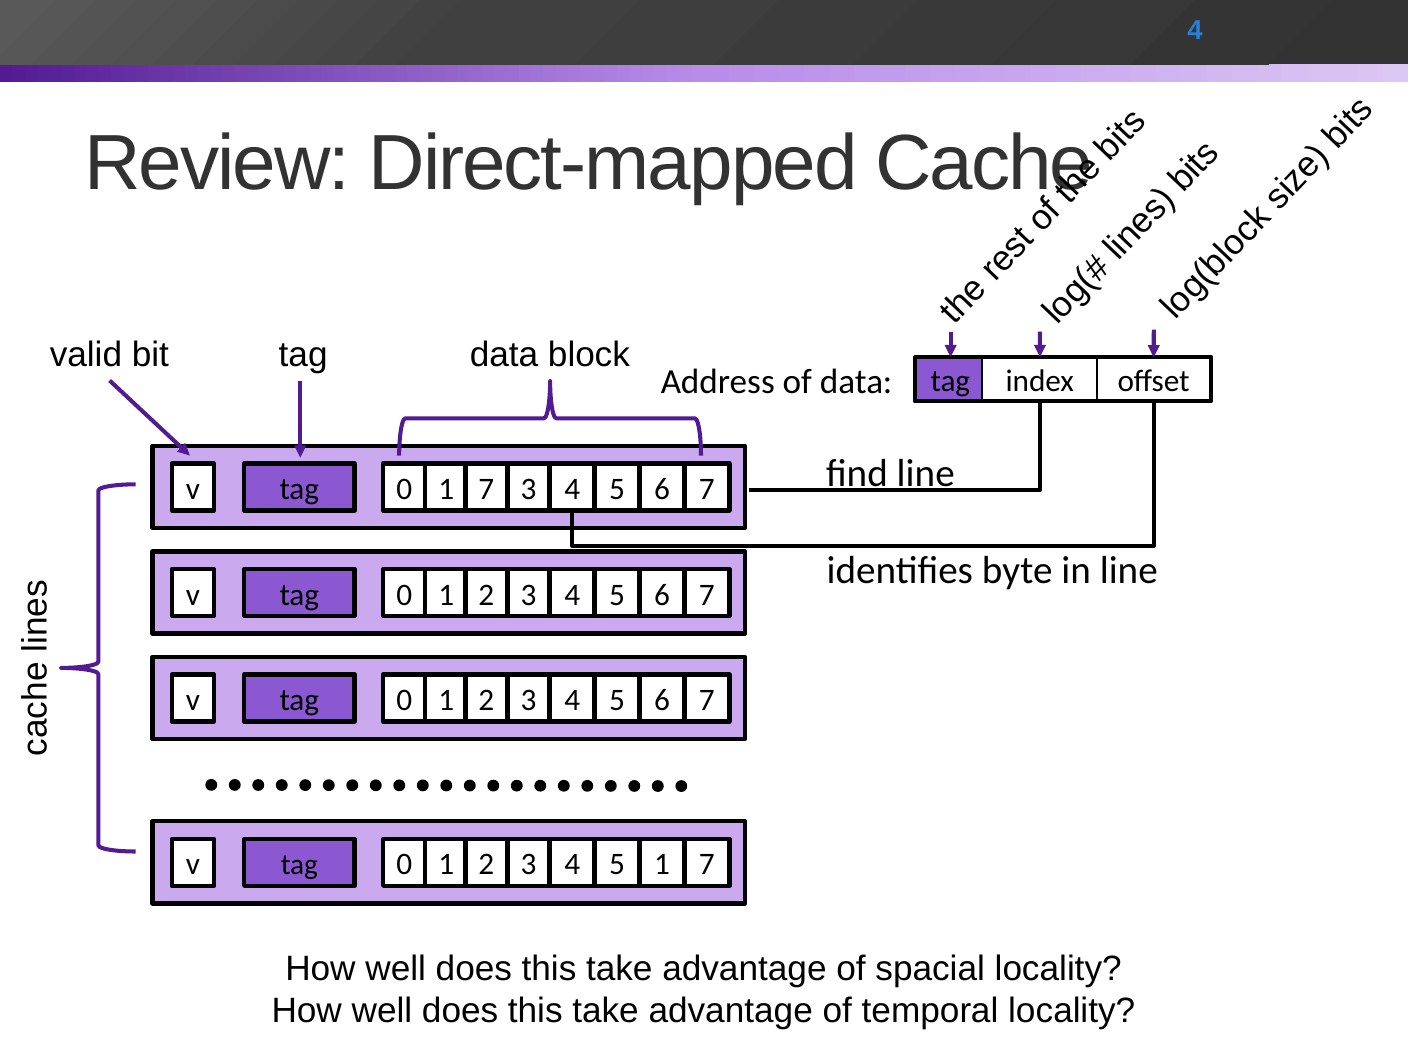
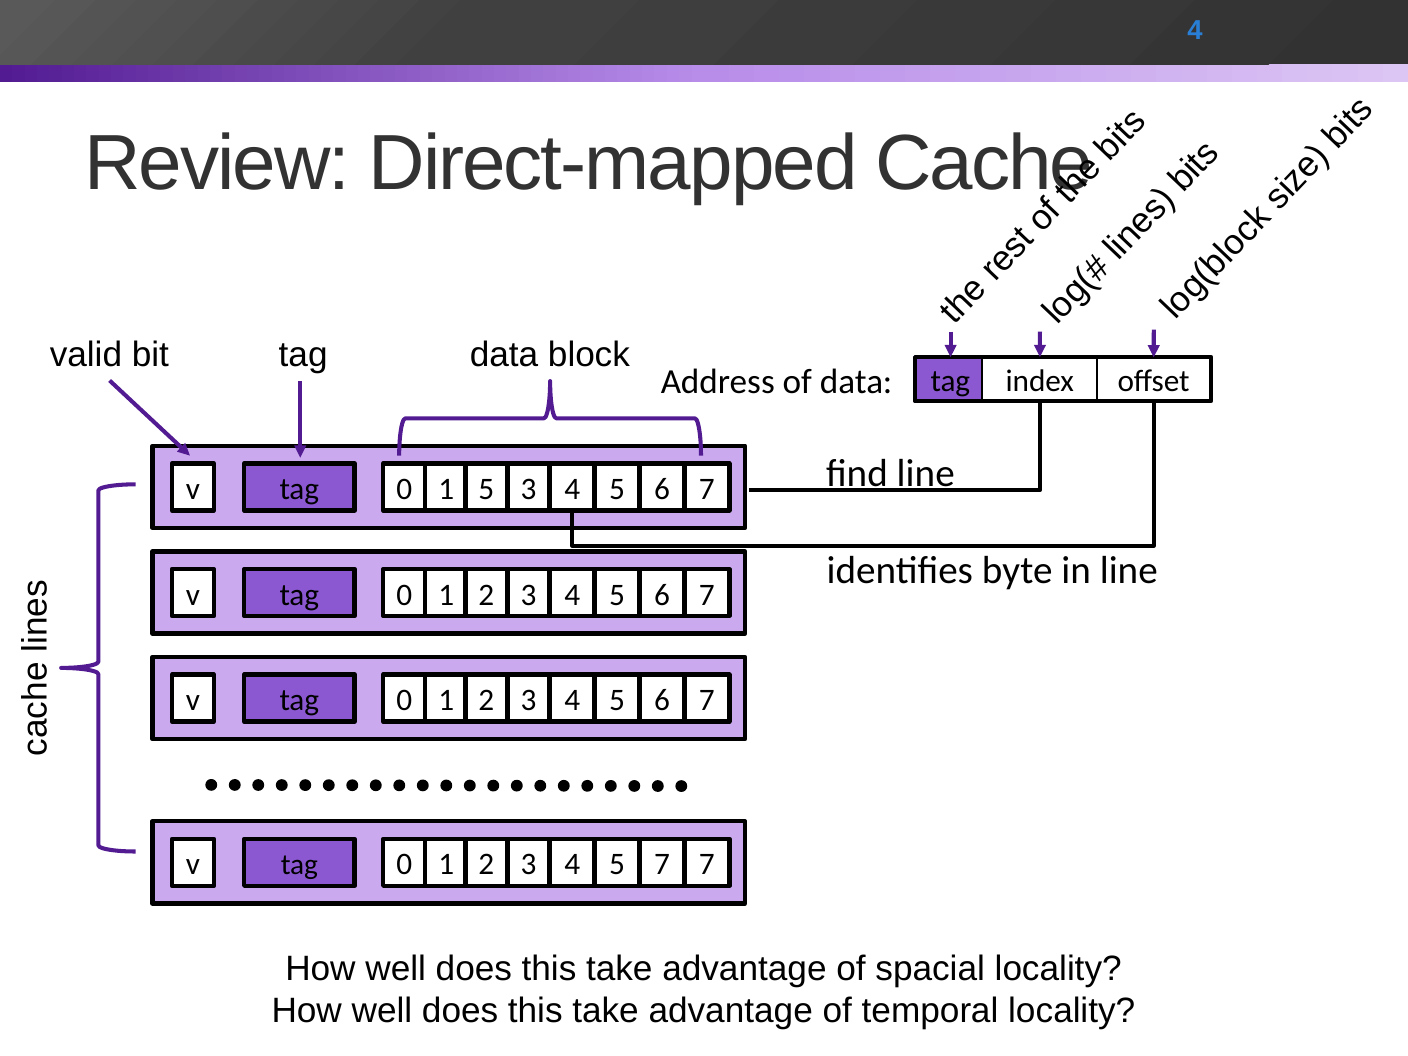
1 7: 7 -> 5 (486, 489)
3 1: 1 -> 7 (662, 865)
